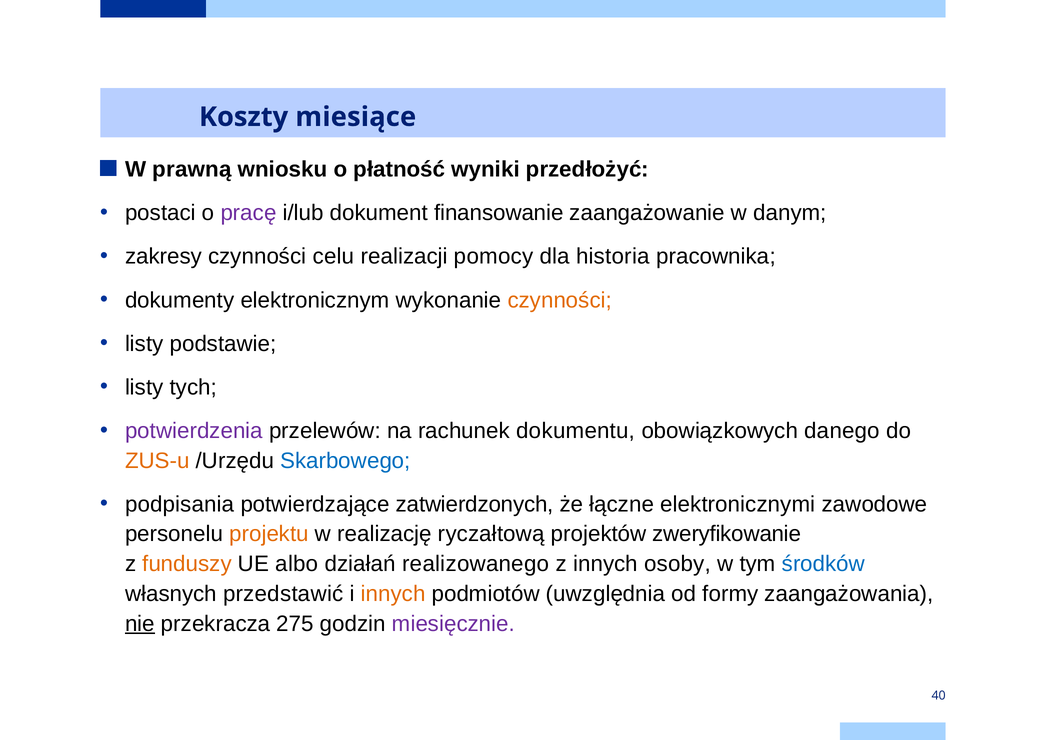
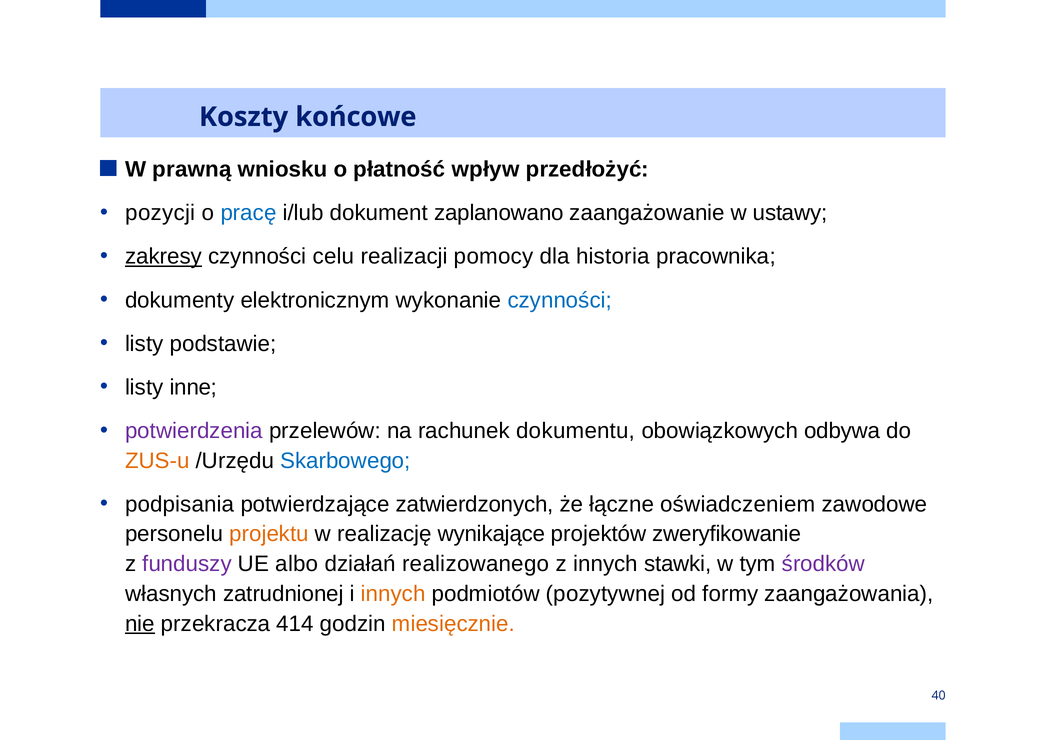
miesiące: miesiące -> końcowe (356, 117)
wyniki: wyniki -> wpływ (486, 169)
postaci: postaci -> pozycji (160, 213)
pracę colour: purple -> blue (249, 213)
finansowanie: finansowanie -> zaplanowano (499, 213)
danym: danym -> ustawy (790, 213)
zakresy underline: none -> present (163, 256)
czynności colour: orange -> blue (560, 300)
tych: tych -> inne (193, 387)
danego: danego -> odbywa (842, 431)
elektronicznymi: elektronicznymi -> oświadczeniem (738, 504)
ryczałtową: ryczałtową -> wynikające (491, 534)
funduszy colour: orange -> purple (187, 564)
osoby: osoby -> stawki (678, 564)
środków colour: blue -> purple (823, 564)
przedstawić: przedstawić -> zatrudnionej (283, 593)
uwzględnia: uwzględnia -> pozytywnej (606, 593)
275: 275 -> 414 (295, 623)
miesięcznie colour: purple -> orange (453, 623)
